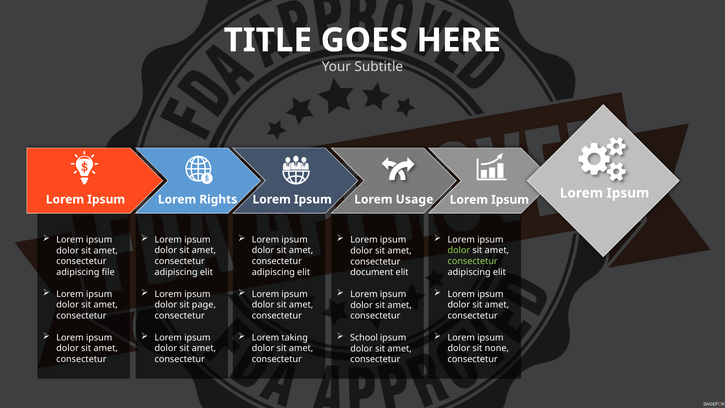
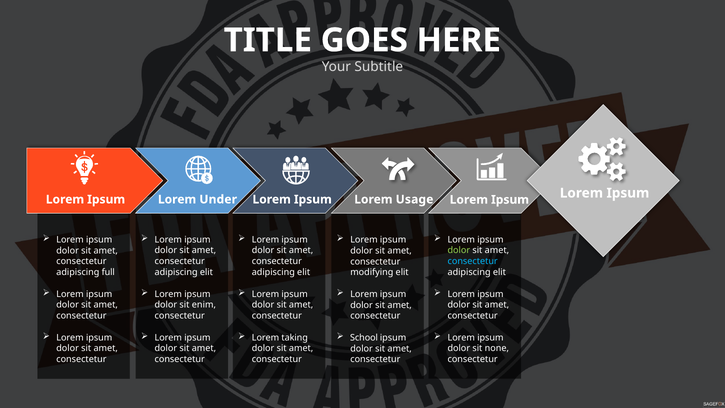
Rights: Rights -> Under (218, 199)
consectetur colour: light green -> light blue (473, 261)
file: file -> full (108, 272)
document: document -> modifying (372, 272)
page: page -> enim (204, 305)
